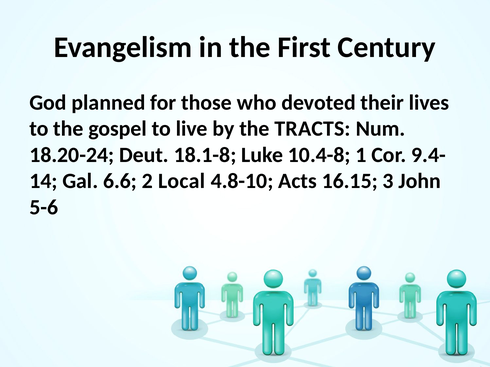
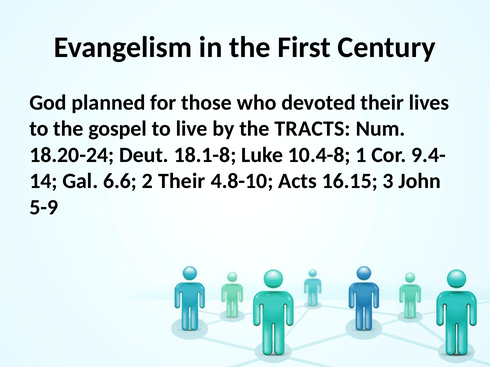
2 Local: Local -> Their (182, 181)
5-6: 5-6 -> 5-9 (44, 207)
